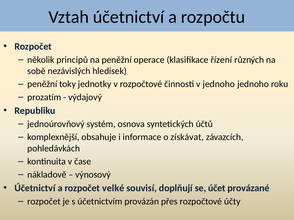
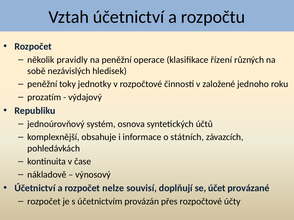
principů: principů -> pravidly (72, 60)
v jednoho: jednoho -> založené (219, 84)
získávat: získávat -> státních (187, 137)
velké: velké -> nelze (113, 188)
